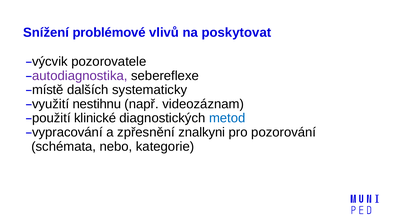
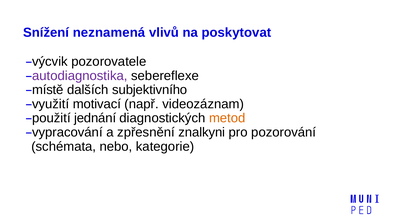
problémové: problémové -> neznamená (109, 33)
systematicky: systematicky -> subjektivního (150, 90)
nestihnu: nestihnu -> motivací (97, 104)
klinické: klinické -> jednání (95, 118)
metod colour: blue -> orange (227, 118)
